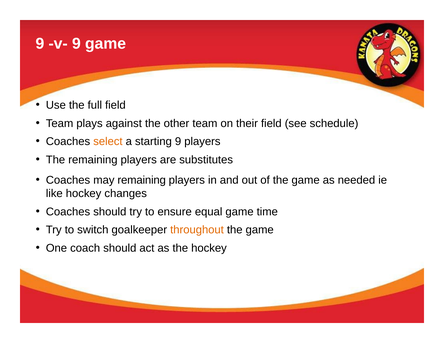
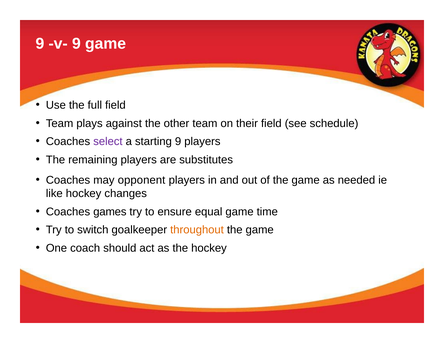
select colour: orange -> purple (108, 142)
may remaining: remaining -> opponent (142, 180)
Coaches should: should -> games (110, 212)
